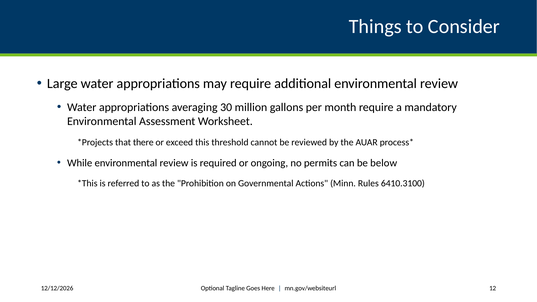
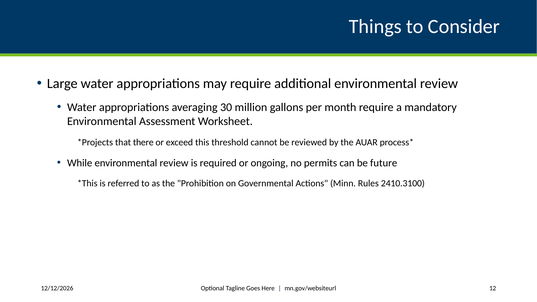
below: below -> future (384, 163)
6410.3100: 6410.3100 -> 2410.3100 (403, 183)
